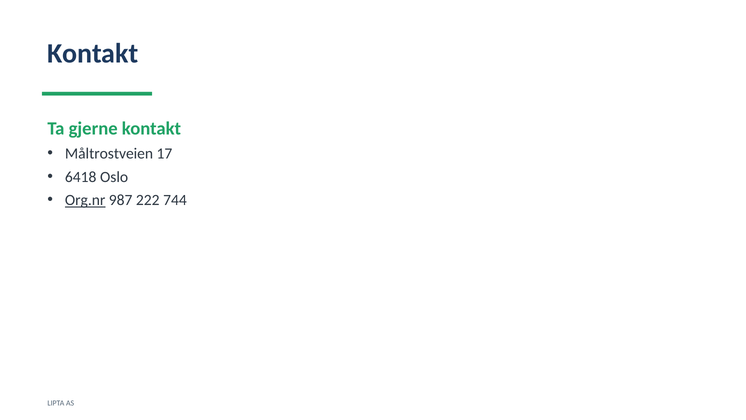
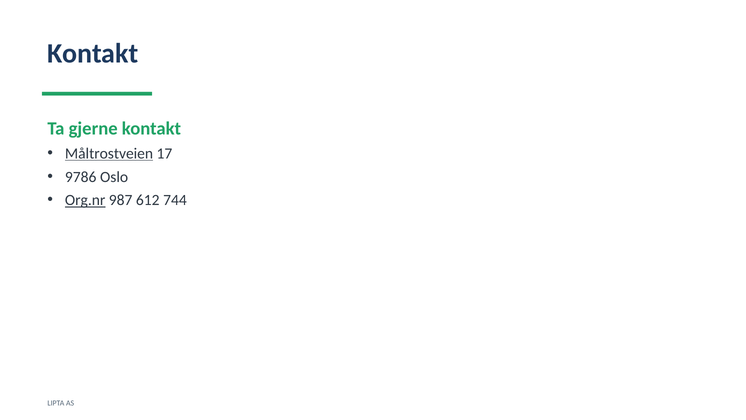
Måltrostveien underline: none -> present (109, 153)
6418: 6418 -> 9786 (81, 177)
222: 222 -> 612 (148, 200)
